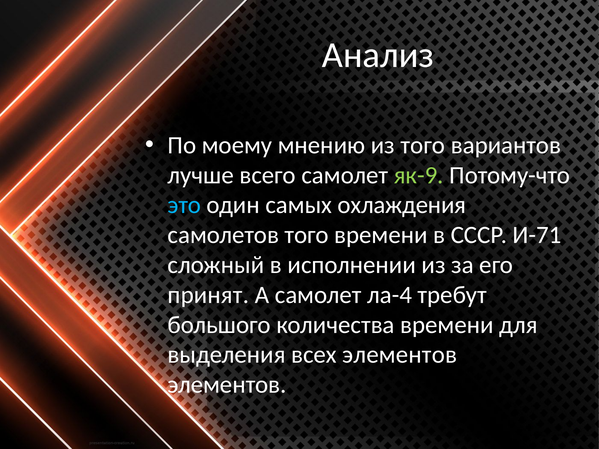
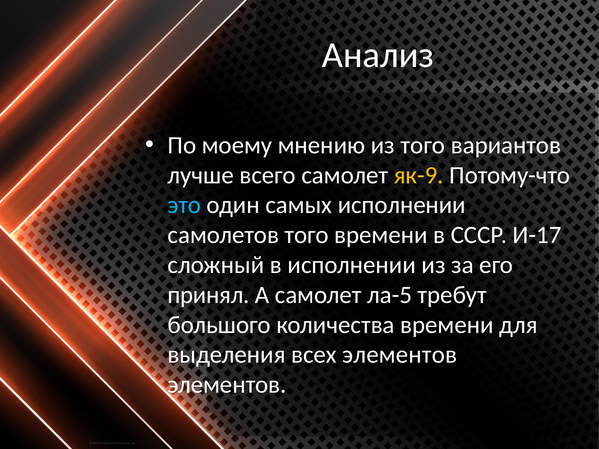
як-9 colour: light green -> yellow (419, 175)
самых охлаждения: охлаждения -> исполнении (402, 205)
И-71: И-71 -> И-17 (537, 235)
принят: принят -> принял (208, 295)
ла-4: ла-4 -> ла-5 (390, 295)
